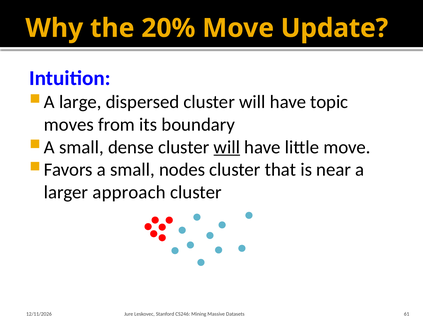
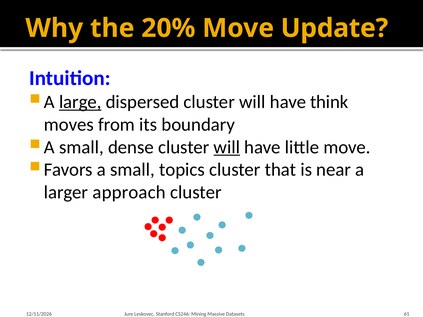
large underline: none -> present (80, 102)
topic: topic -> think (329, 102)
nodes: nodes -> topics (182, 170)
